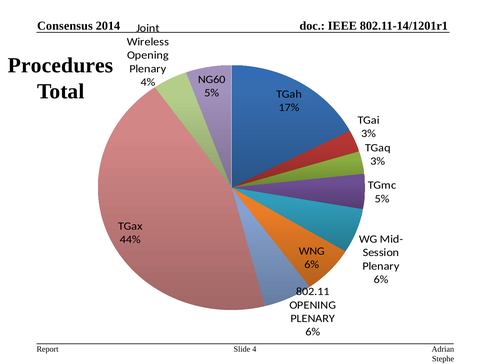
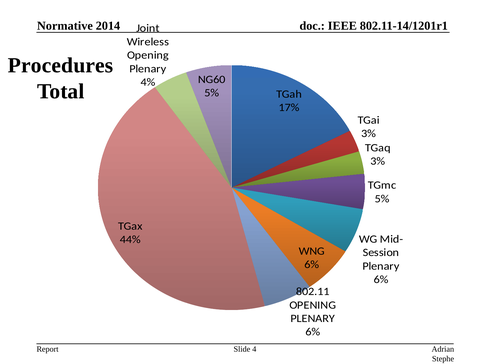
Consensus: Consensus -> Normative (65, 26)
